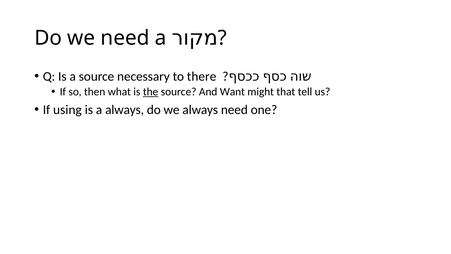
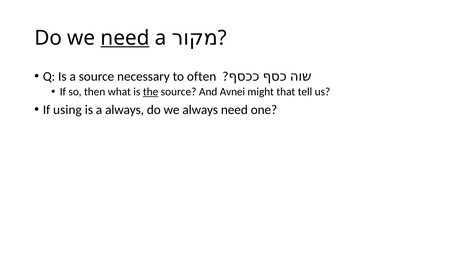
need underline: none -> present (125, 38)
there: there -> often (202, 76)
Want: Want -> Avnei (232, 92)
